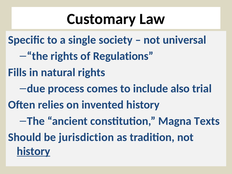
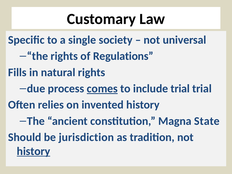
comes underline: none -> present (102, 89)
include also: also -> trial (180, 89)
Texts: Texts -> State (207, 121)
